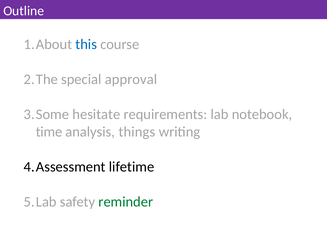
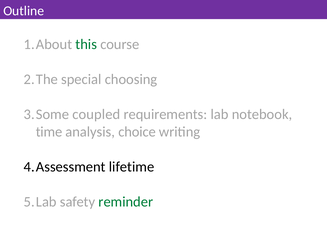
this colour: blue -> green (86, 44)
approval: approval -> choosing (131, 79)
hesitate: hesitate -> coupled (96, 114)
things: things -> choice (137, 131)
